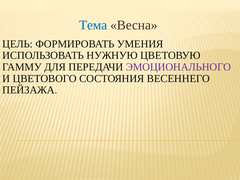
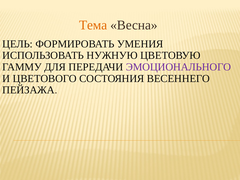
Тема colour: blue -> orange (93, 25)
